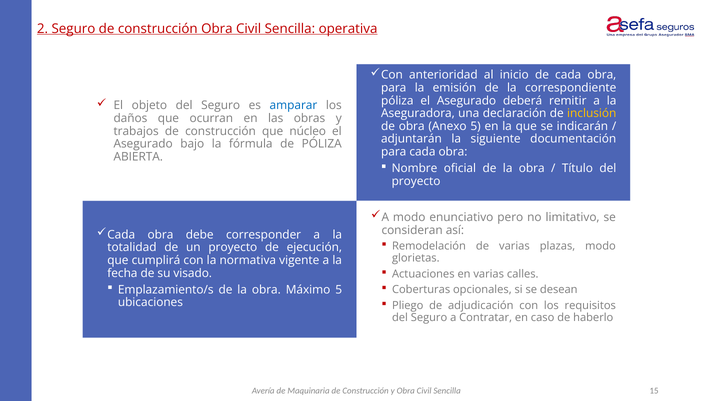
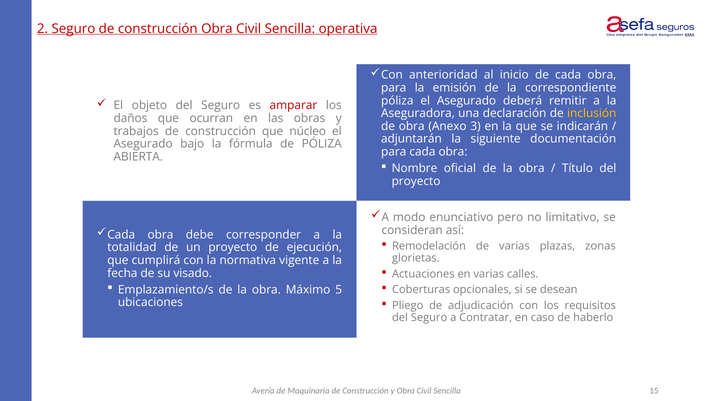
amparar colour: blue -> red (293, 106)
Anexo 5: 5 -> 3 (476, 126)
plazas modo: modo -> zonas (601, 246)
